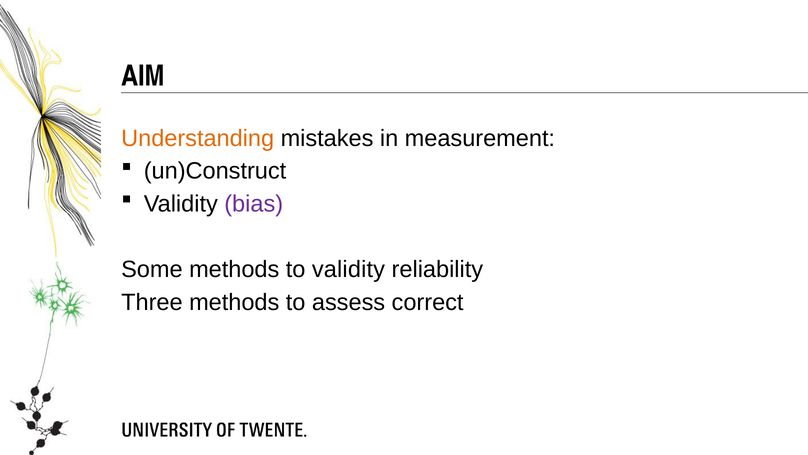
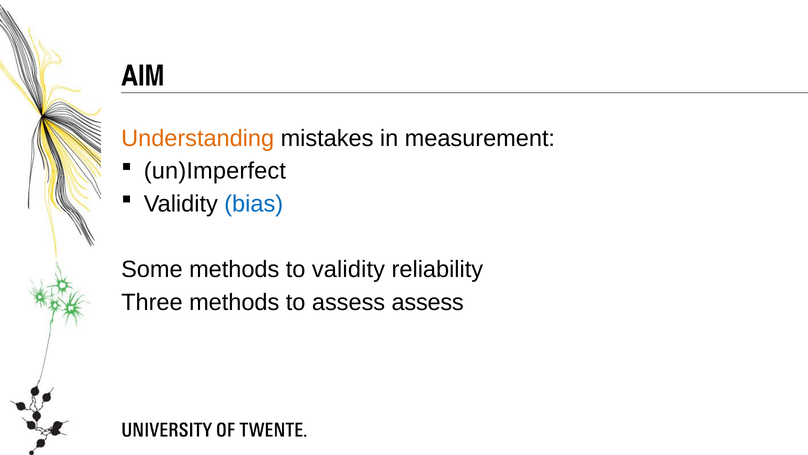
un)Construct: un)Construct -> un)Imperfect (215, 171)
bias colour: purple -> blue (254, 204)
assess correct: correct -> assess (428, 302)
